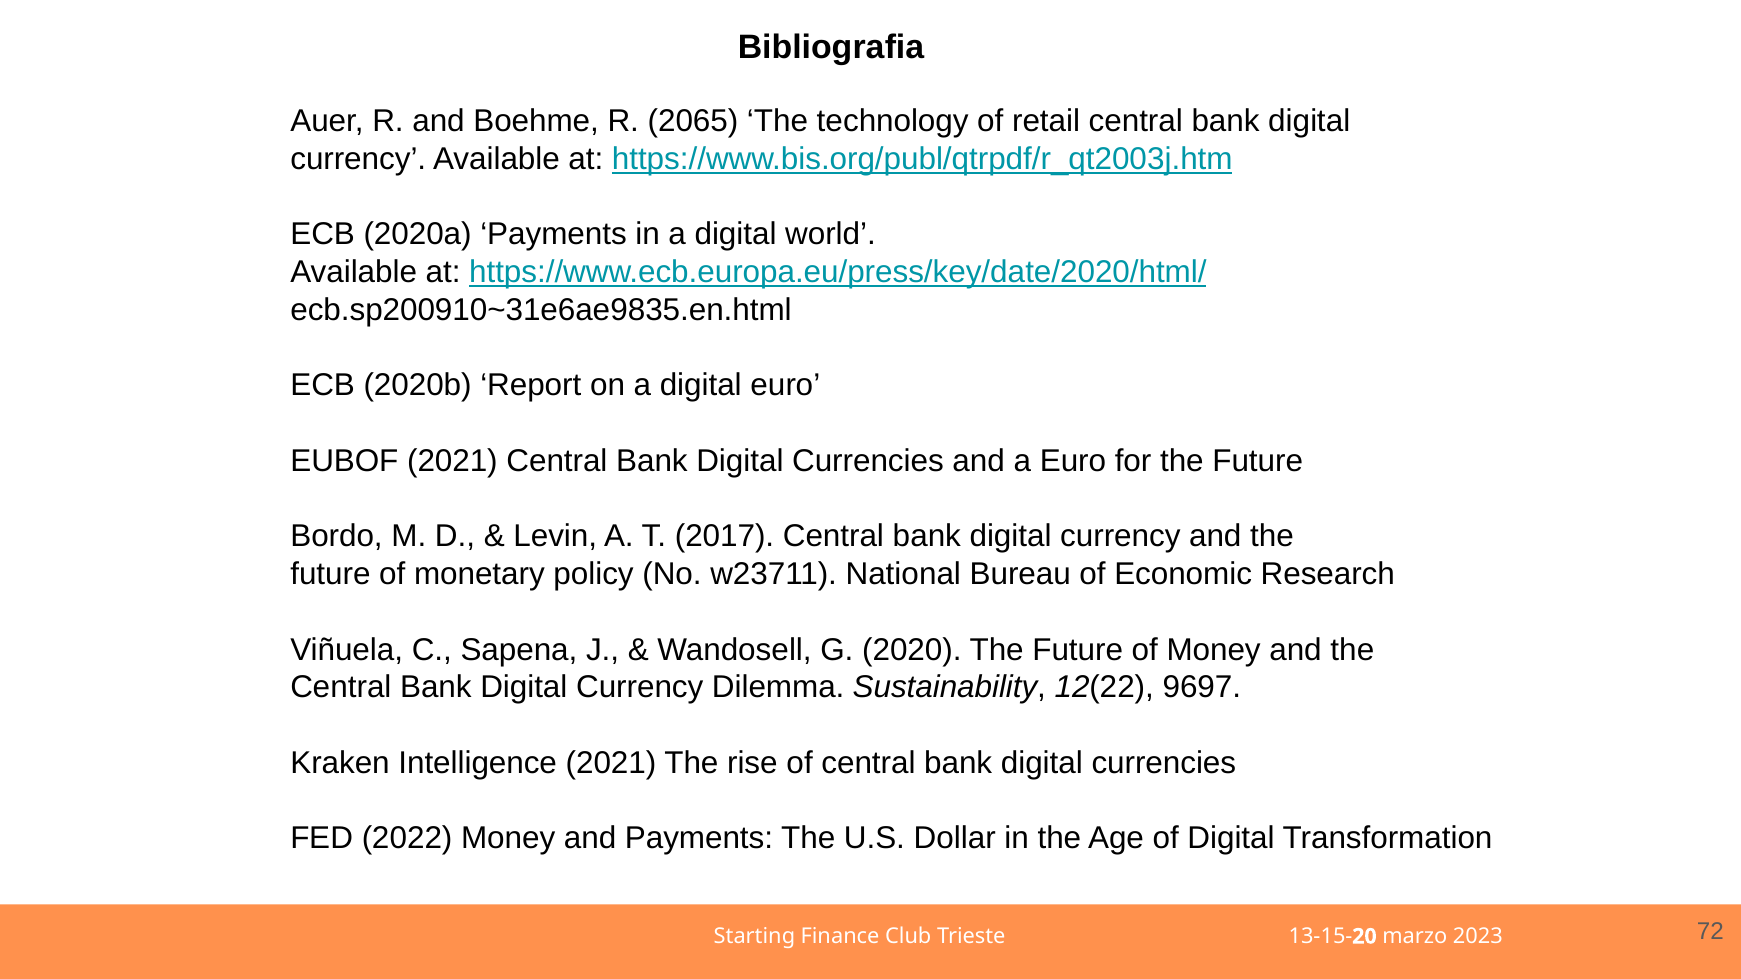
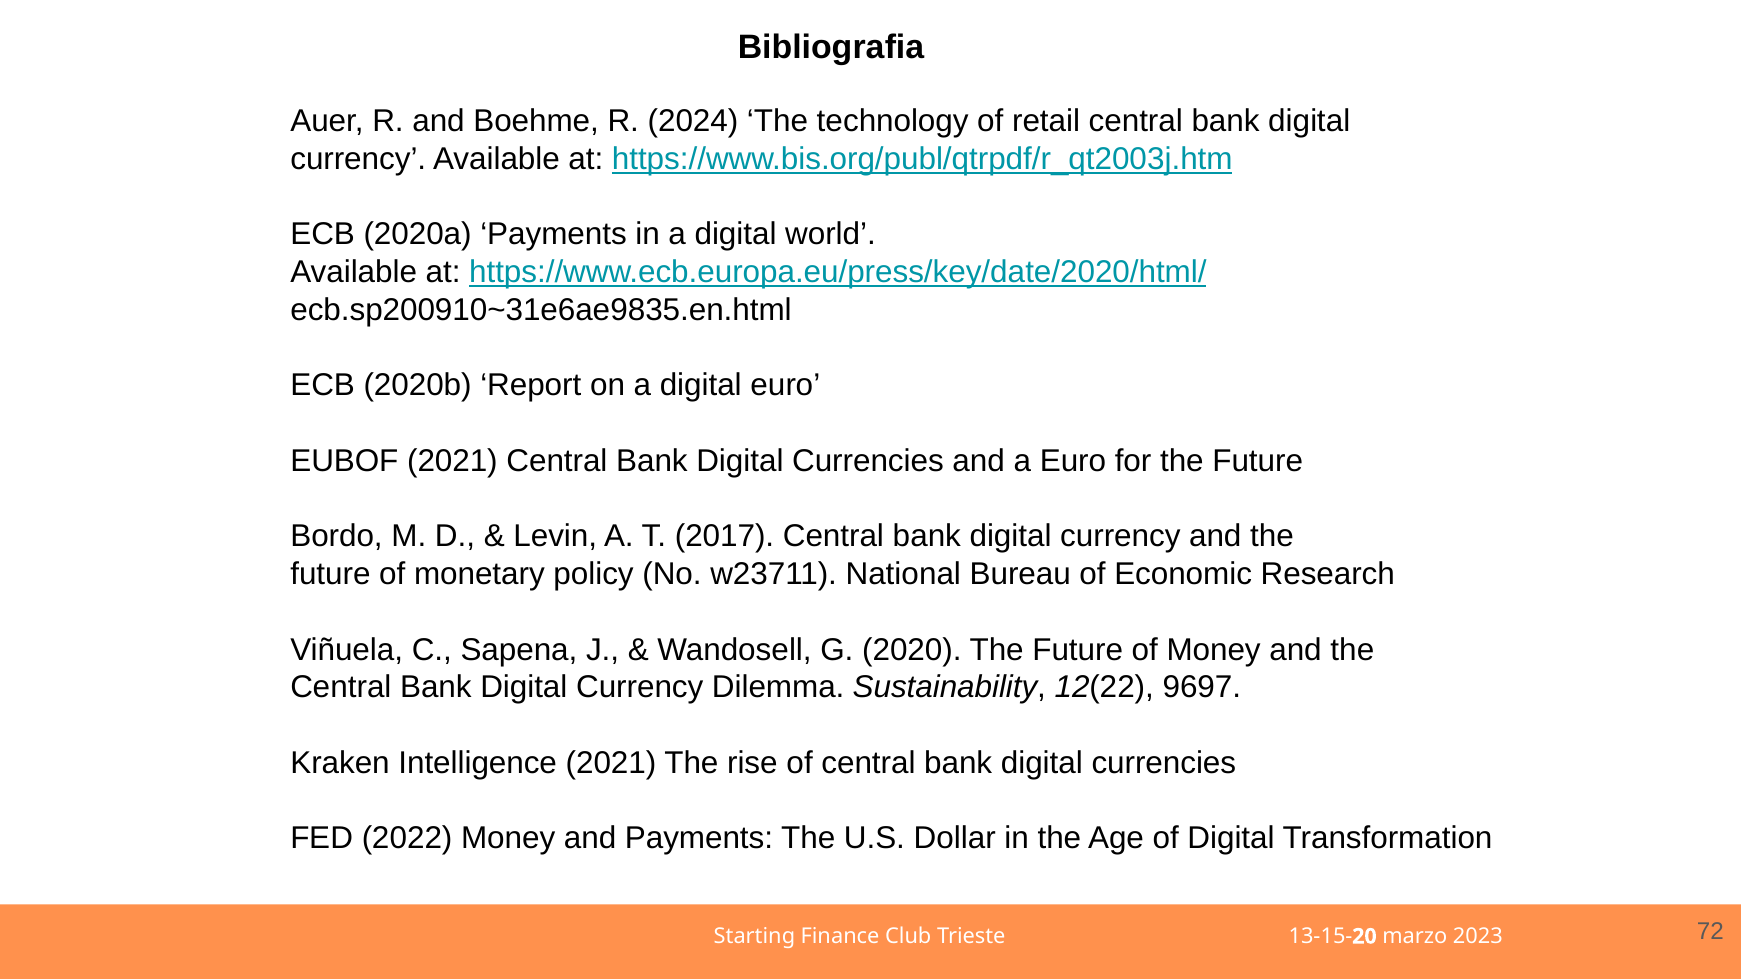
2065: 2065 -> 2024 (693, 121)
